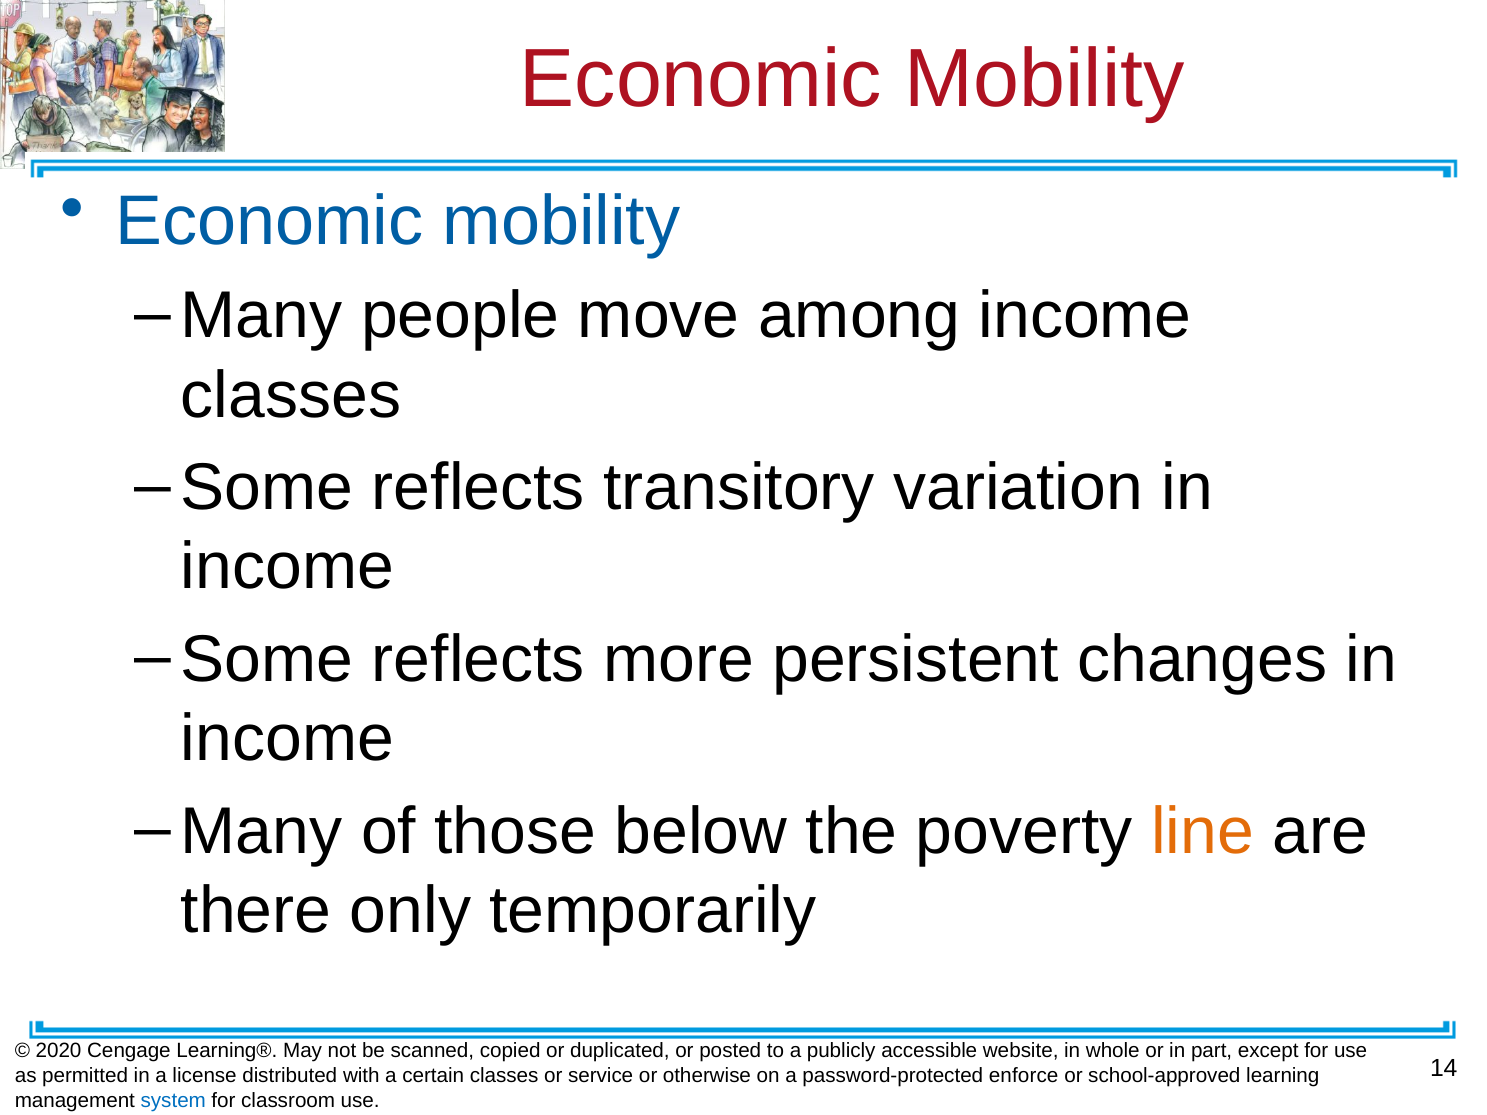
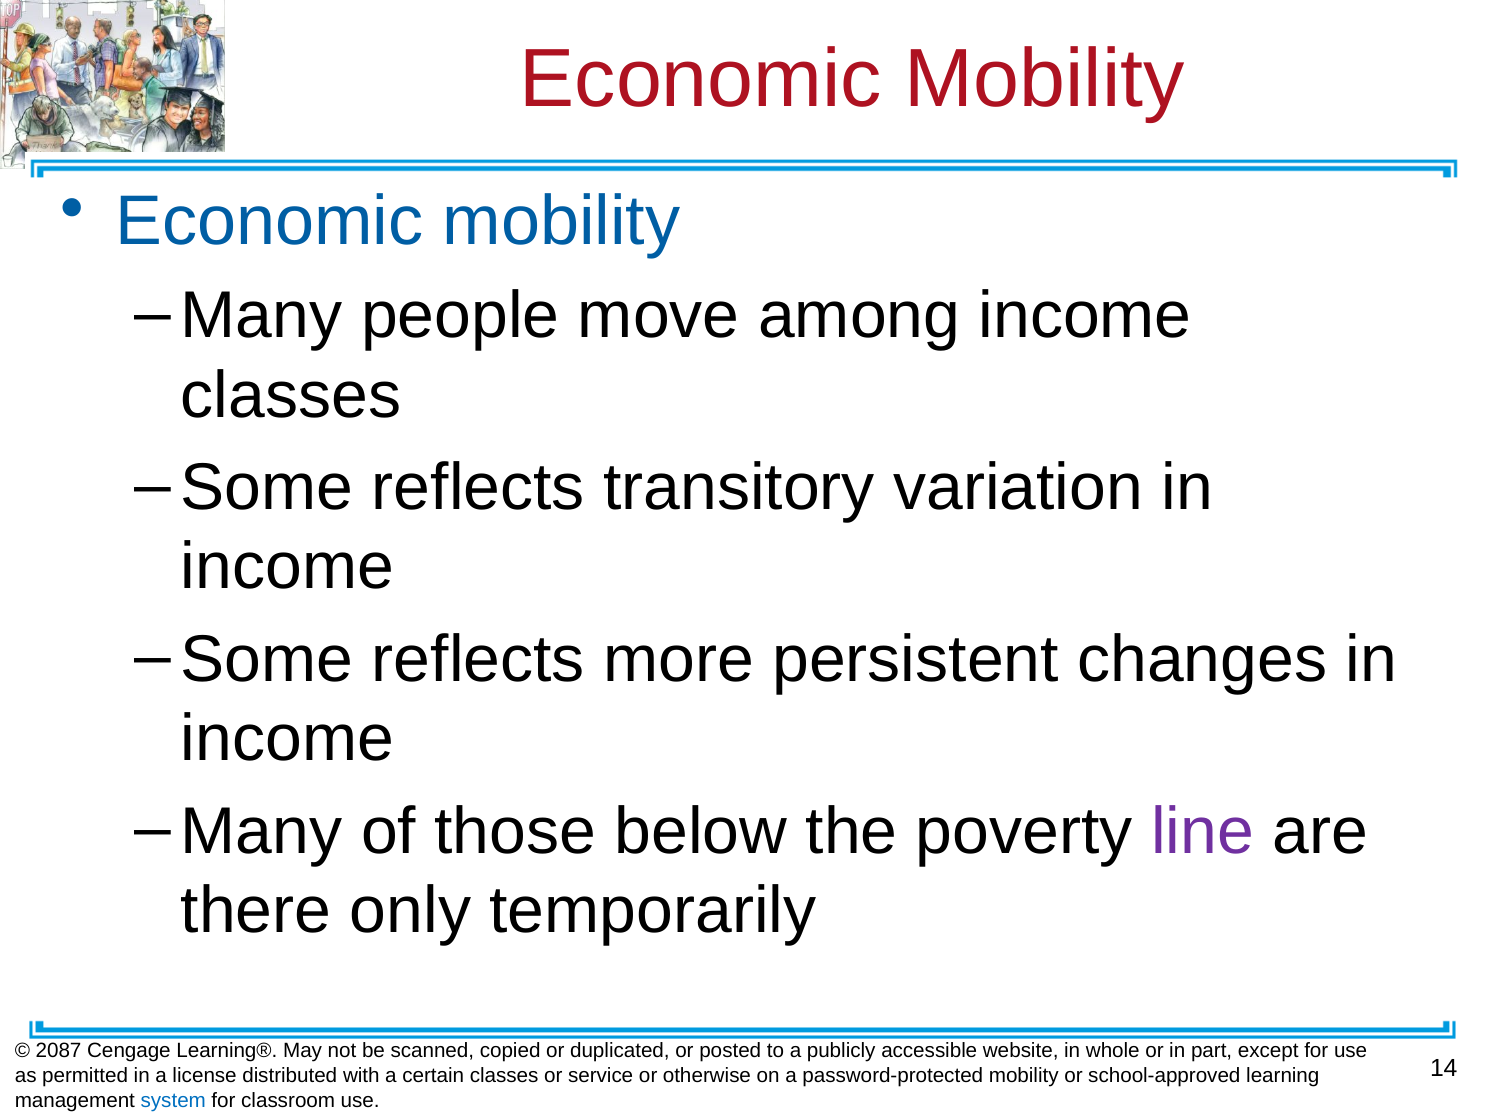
line colour: orange -> purple (1202, 832)
2020: 2020 -> 2087 (59, 1051)
password-protected enforce: enforce -> mobility (1024, 1076)
